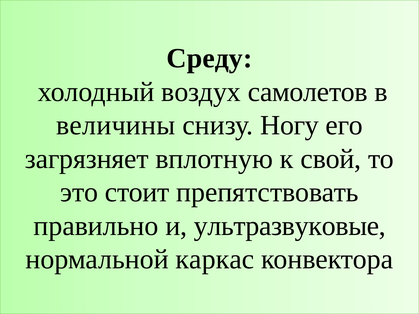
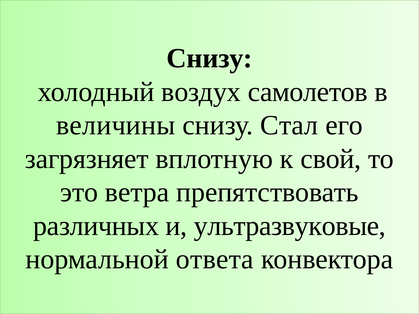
Среду: Среду -> Снизу (210, 58)
Ногу: Ногу -> Стал (289, 126)
стоит: стоит -> ветра (137, 193)
правильно: правильно -> различных (96, 226)
каркас: каркас -> ответа (215, 260)
